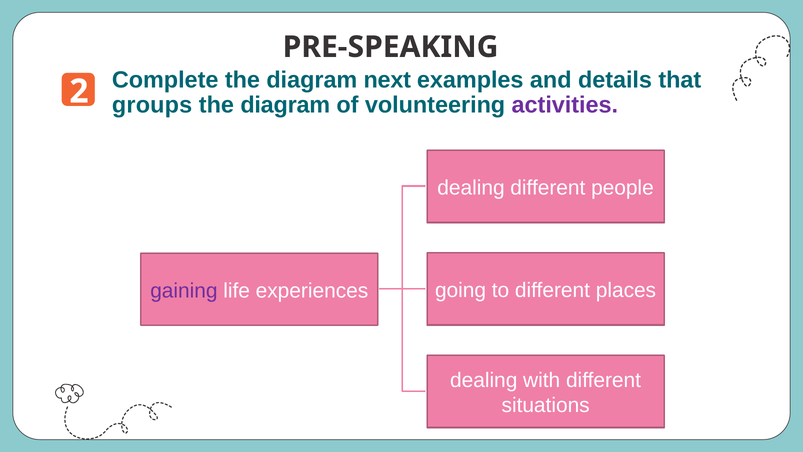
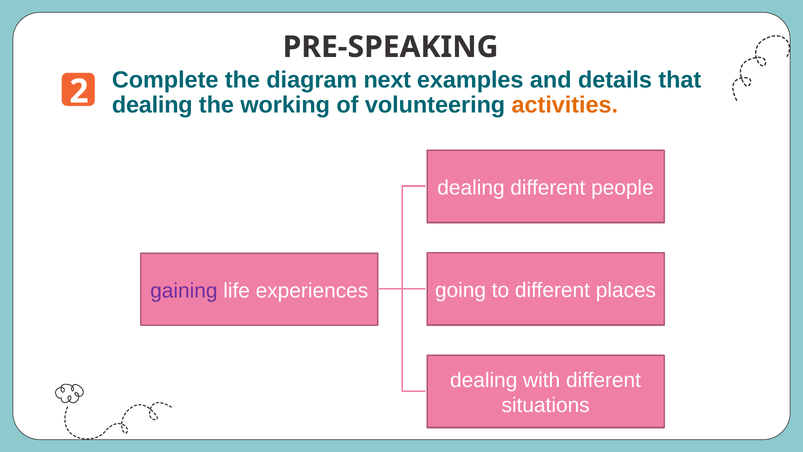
groups: groups -> dealing (152, 105)
diagram: diagram -> working (285, 105)
activities colour: purple -> orange (565, 105)
